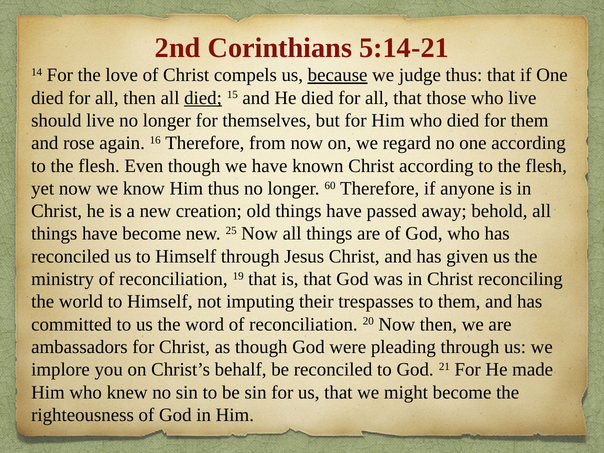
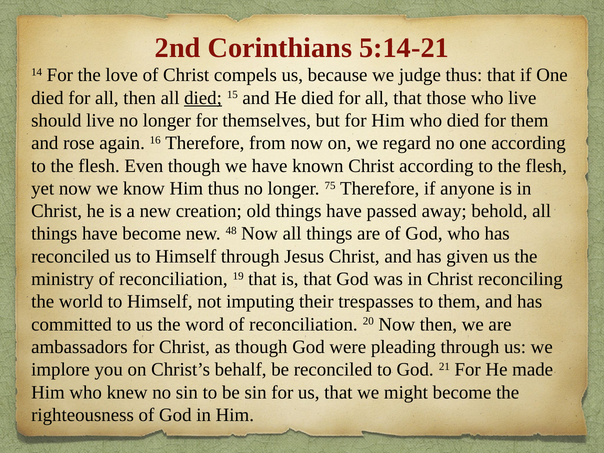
because underline: present -> none (338, 75)
60: 60 -> 75 (330, 185)
25: 25 -> 48 (231, 231)
